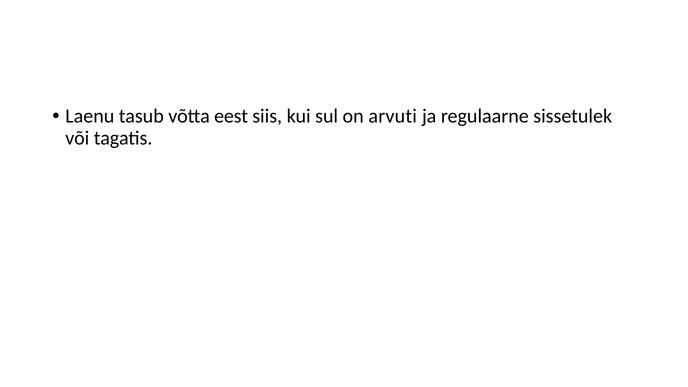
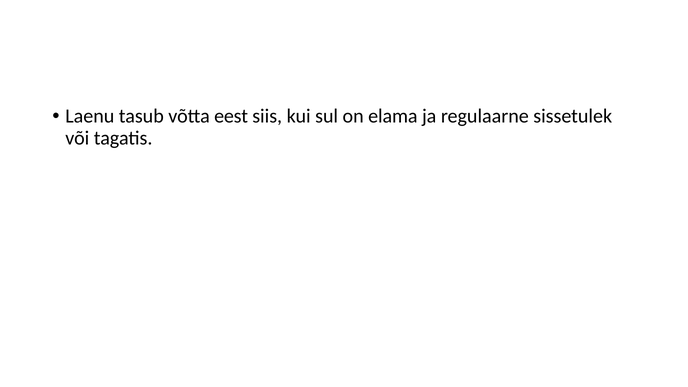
arvuti: arvuti -> elama (393, 116)
